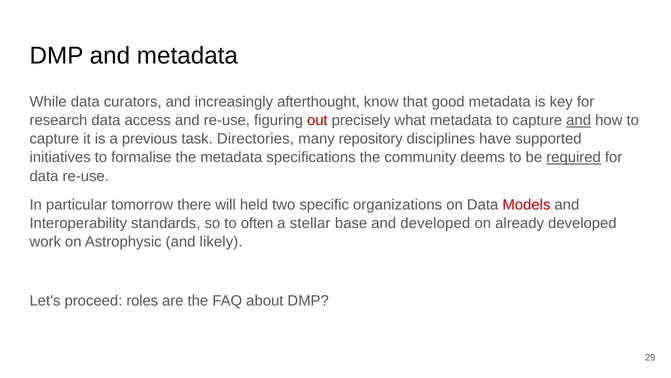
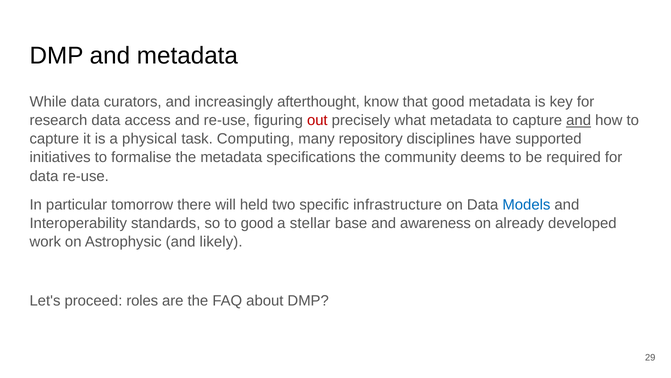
previous: previous -> physical (150, 139)
Directories: Directories -> Computing (255, 139)
required underline: present -> none (574, 157)
organizations: organizations -> infrastructure (398, 204)
Models colour: red -> blue (526, 204)
to often: often -> good (257, 223)
and developed: developed -> awareness (435, 223)
